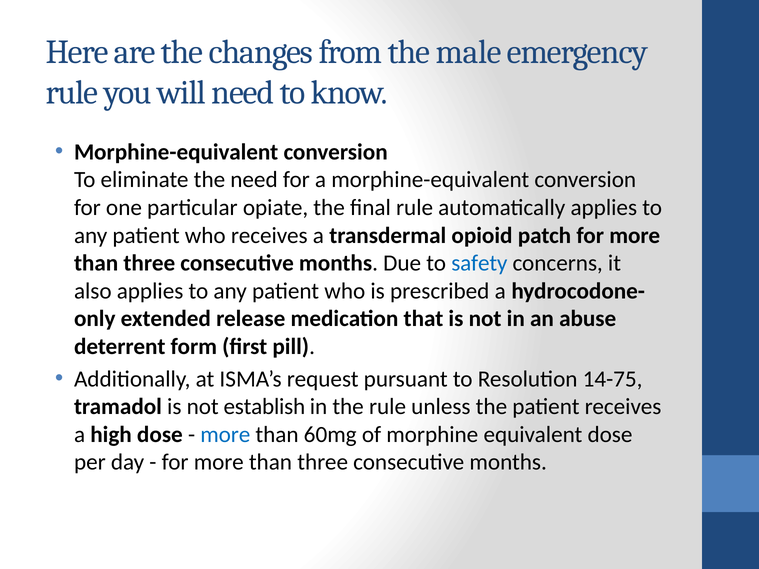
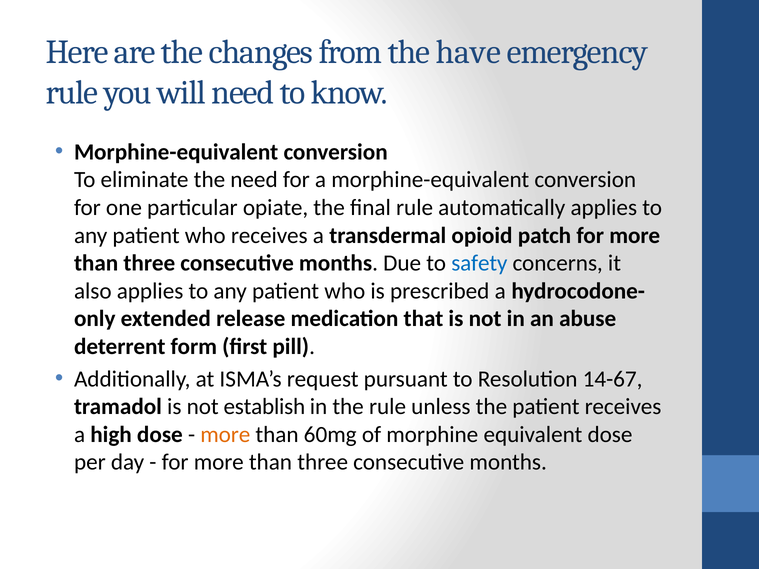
male: male -> have (468, 52)
14-75: 14-75 -> 14-67 (613, 379)
more colour: blue -> orange (225, 435)
